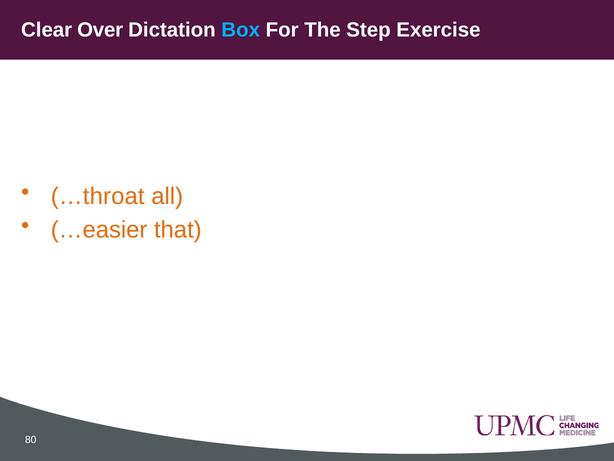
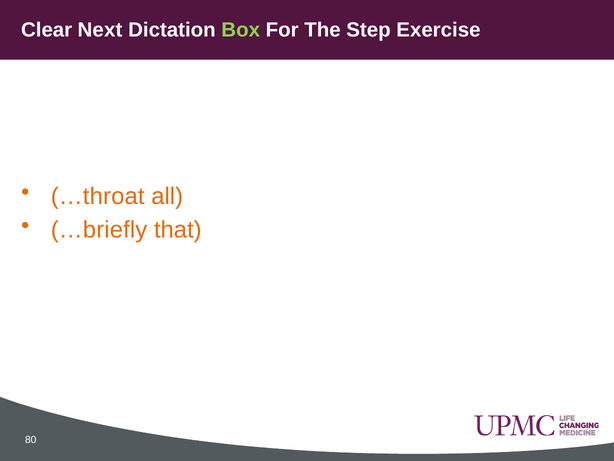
Over: Over -> Next (100, 30)
Box colour: light blue -> light green (241, 30)
…easier: …easier -> …briefly (99, 230)
